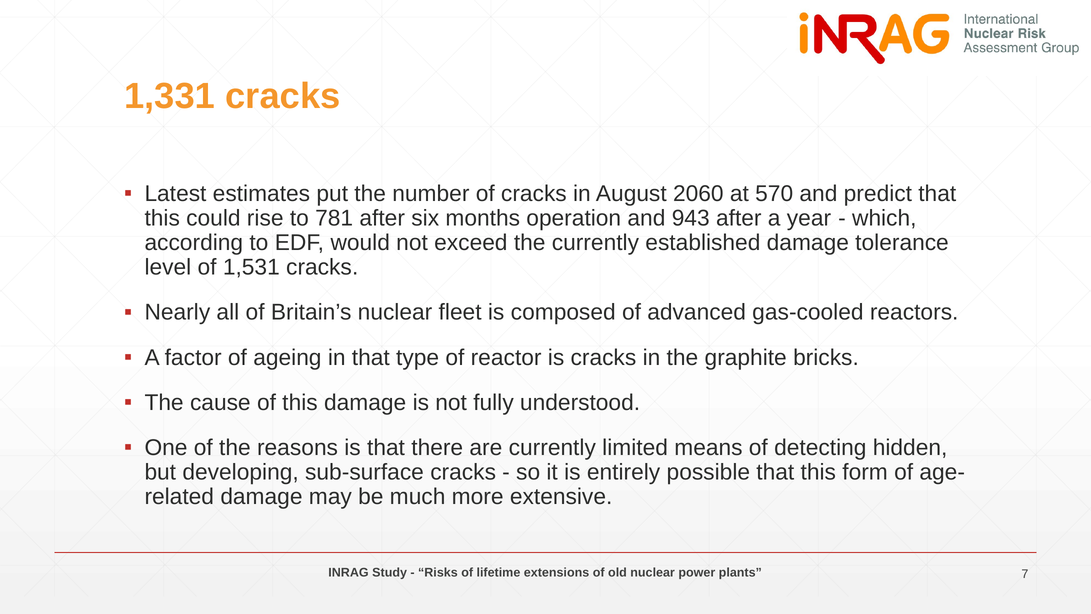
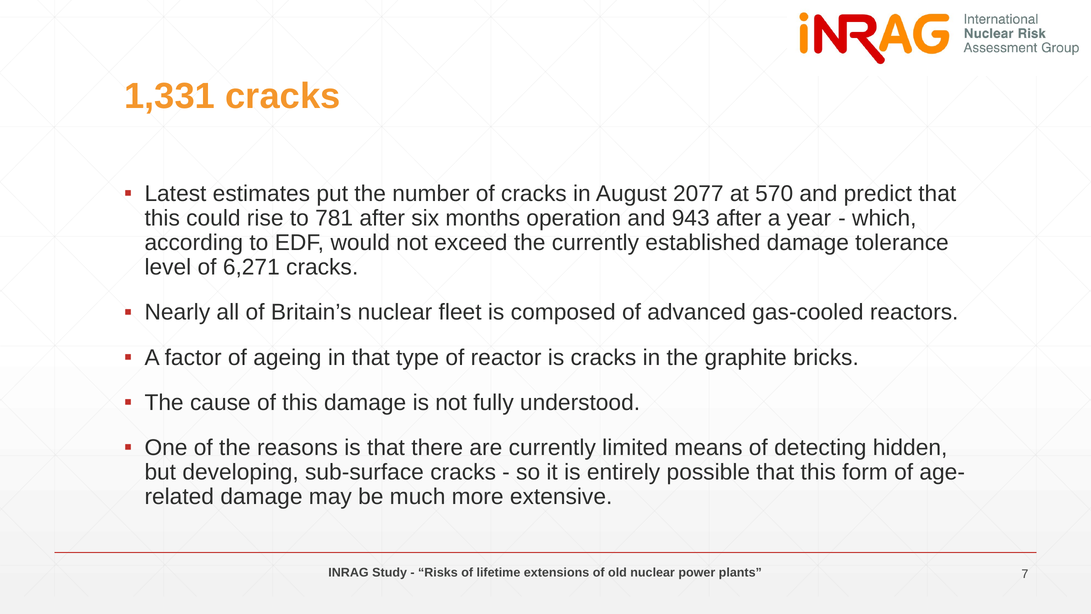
2060: 2060 -> 2077 (698, 194)
1,531: 1,531 -> 6,271 (251, 267)
